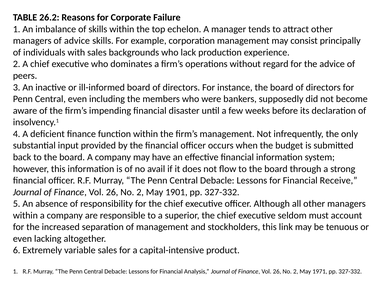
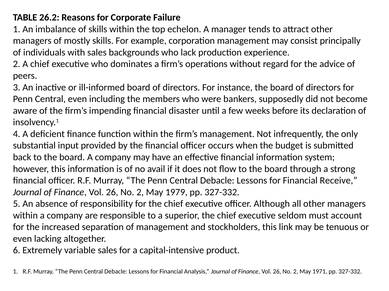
of advice: advice -> mostly (77, 41)
1901: 1901 -> 1979 (176, 193)
